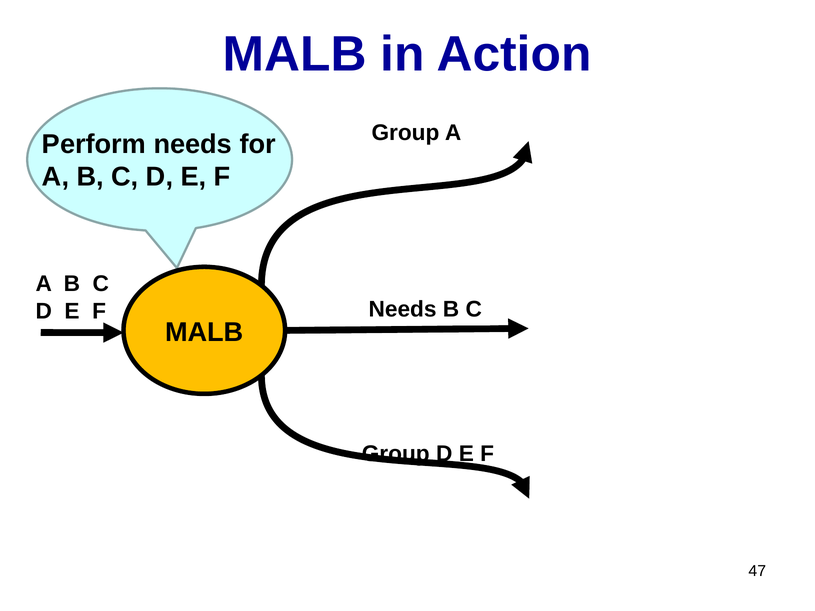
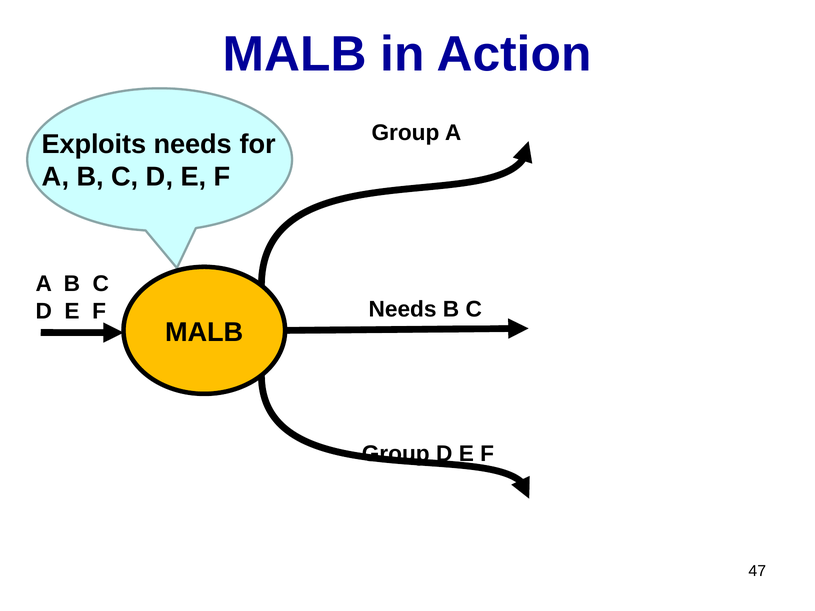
Perform: Perform -> Exploits (94, 144)
